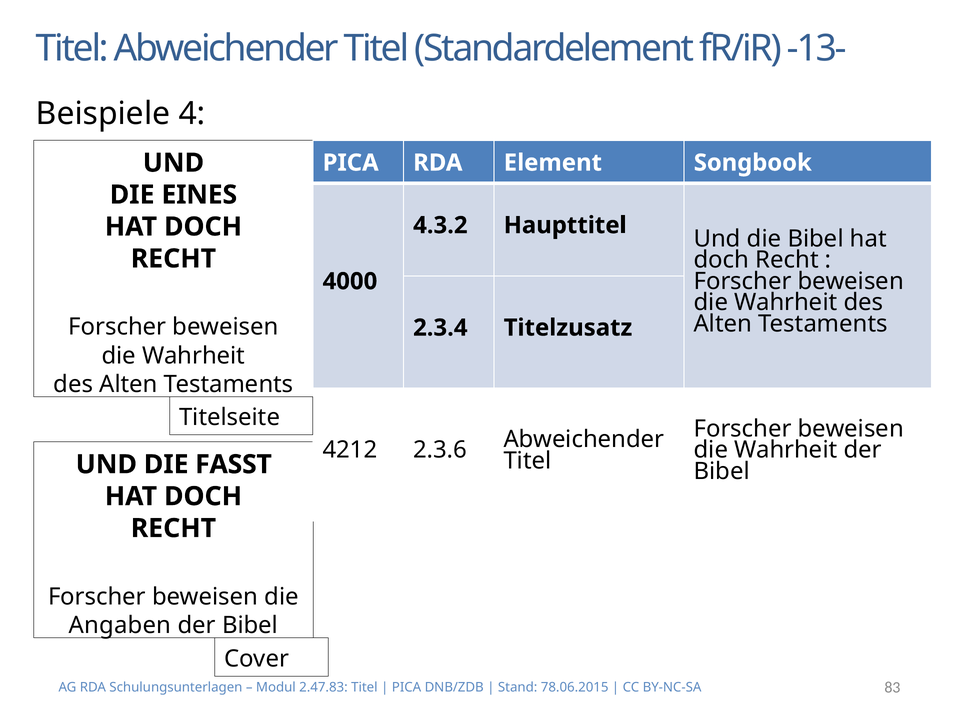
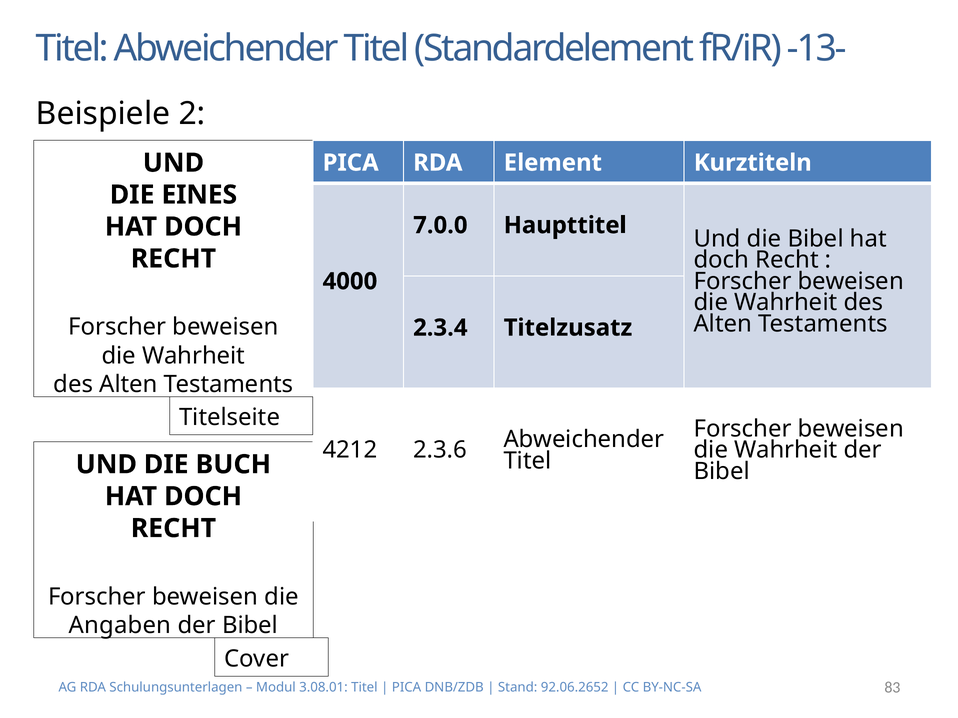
4: 4 -> 2 (192, 114)
Songbook: Songbook -> Kurztiteln (753, 163)
4.3.2: 4.3.2 -> 7.0.0 (440, 225)
FASST: FASST -> BUCH (233, 465)
2.47.83: 2.47.83 -> 3.08.01 (323, 688)
78.06.2015: 78.06.2015 -> 92.06.2652 (575, 688)
